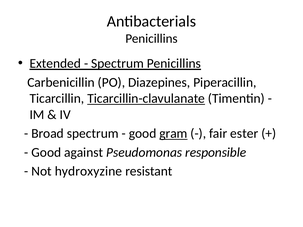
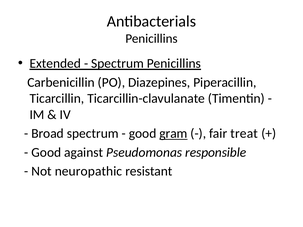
Ticarcillin-clavulanate underline: present -> none (146, 99)
ester: ester -> treat (244, 134)
hydroxyzine: hydroxyzine -> neuropathic (88, 171)
